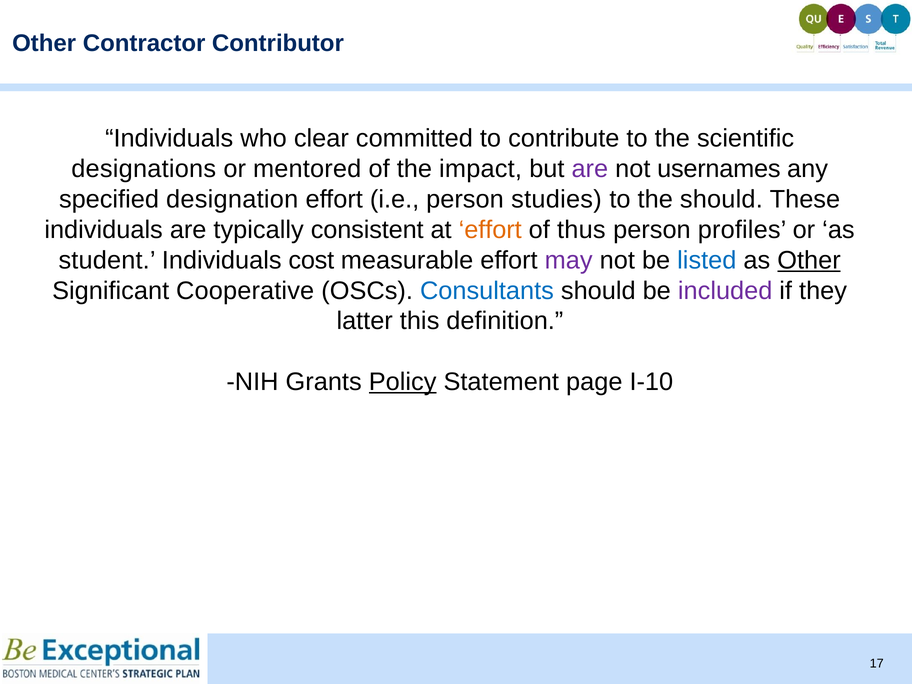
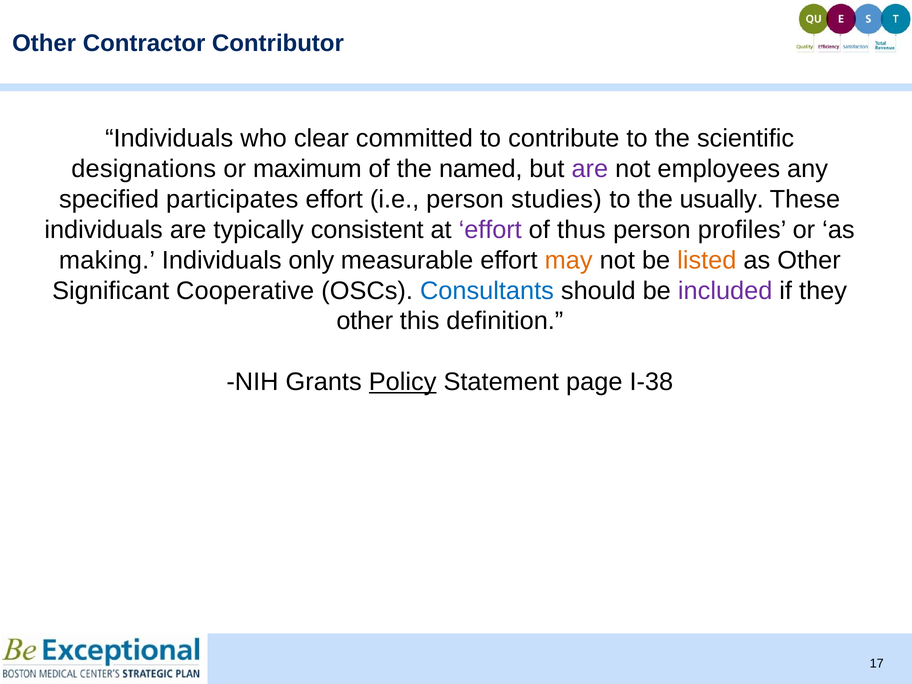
mentored: mentored -> maximum (307, 169)
impact: impact -> named (481, 169)
usernames: usernames -> employees (719, 169)
designation: designation -> participates (232, 199)
the should: should -> usually (722, 199)
effort colour: orange -> purple (490, 230)
student: student -> making (107, 260)
cost: cost -> only (311, 260)
may colour: purple -> orange (569, 260)
listed colour: blue -> orange (707, 260)
Other underline: present -> none (809, 260)
latter: latter -> other (365, 321)
I-10: I-10 -> I-38 (651, 382)
